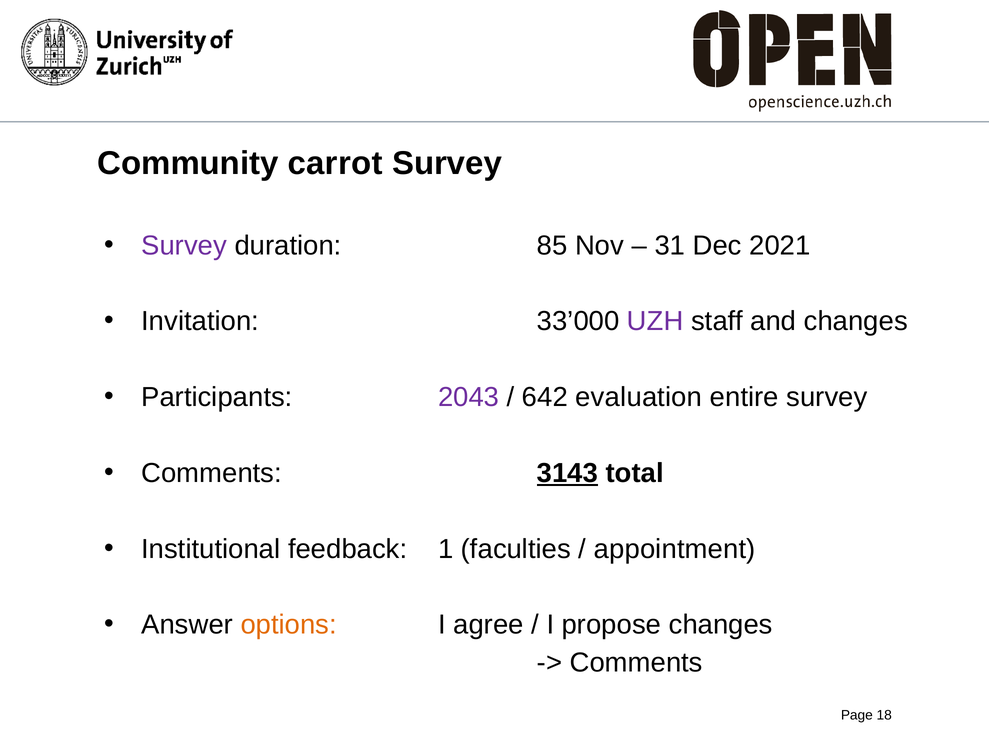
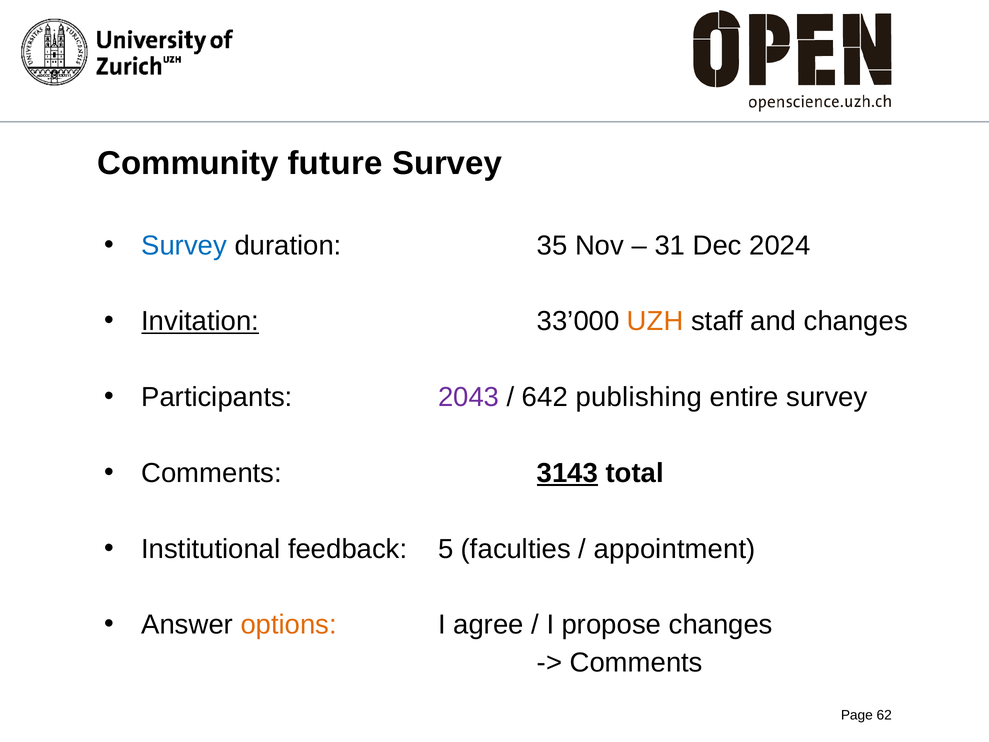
carrot: carrot -> future (335, 163)
Survey colour: purple -> blue (184, 245)
85: 85 -> 35 (552, 245)
2021: 2021 -> 2024 (780, 245)
Invitation underline: none -> present (200, 321)
UZH colour: purple -> orange (655, 321)
evaluation: evaluation -> publishing (639, 397)
1: 1 -> 5 (446, 549)
18: 18 -> 62 (884, 715)
